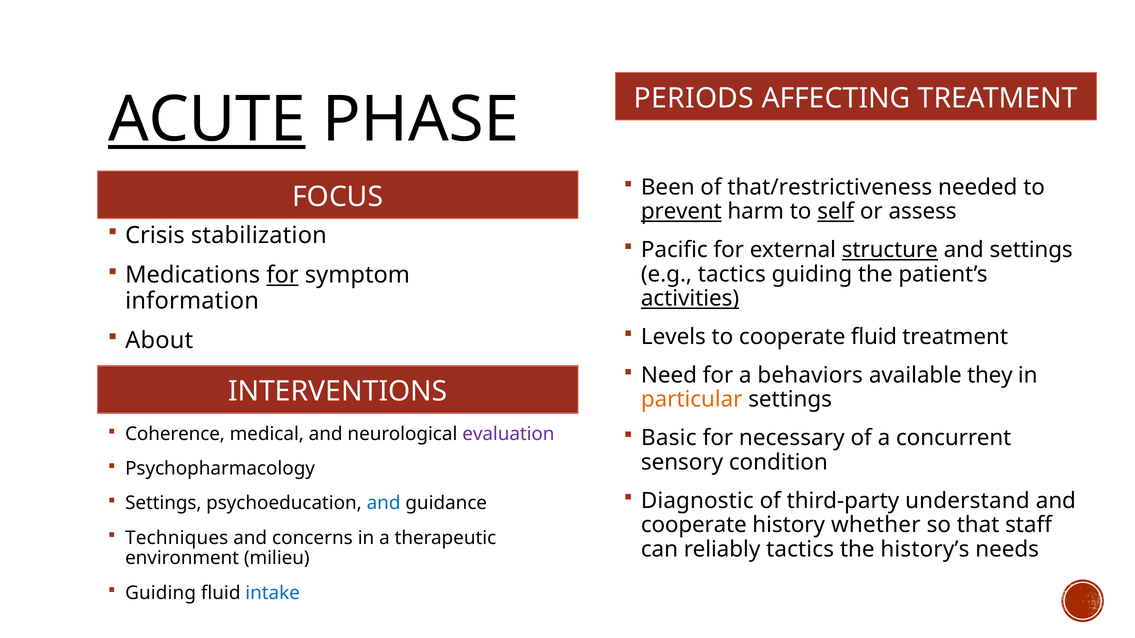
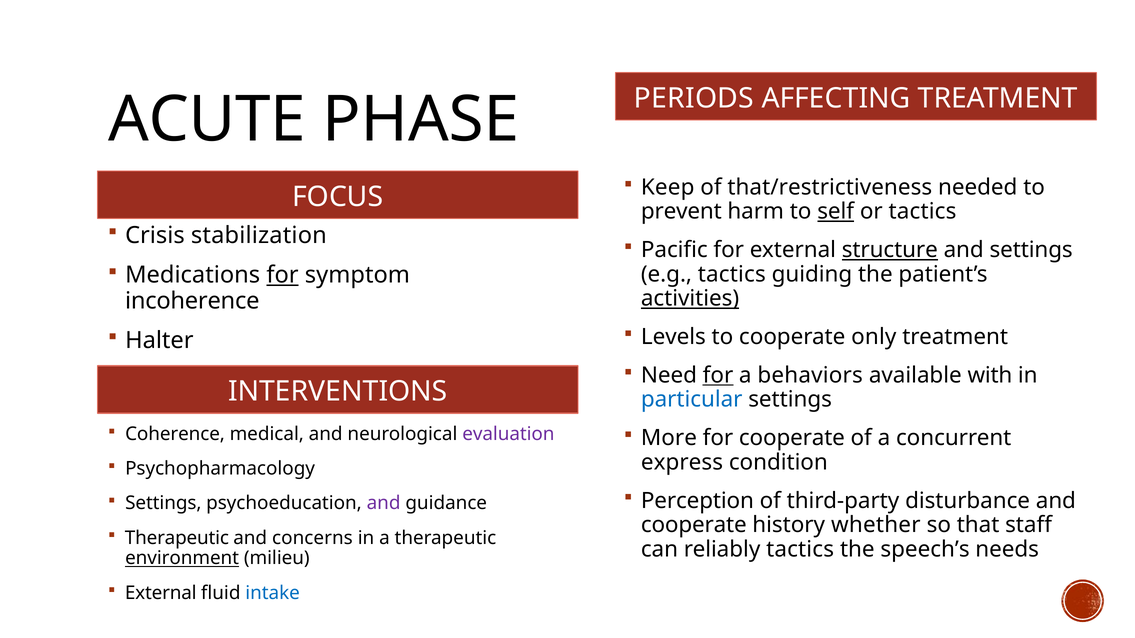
ACUTE underline: present -> none (207, 120)
Been: Been -> Keep (668, 187)
prevent underline: present -> none (681, 212)
or assess: assess -> tactics (922, 212)
information: information -> incoherence (192, 301)
cooperate fluid: fluid -> only (874, 337)
About: About -> Halter (159, 341)
for underline: none -> present (718, 376)
they: they -> with (990, 376)
particular colour: orange -> blue (692, 400)
Basic: Basic -> More (669, 438)
for necessary: necessary -> cooperate (792, 438)
sensory: sensory -> express (682, 463)
Diagnostic: Diagnostic -> Perception (697, 501)
understand: understand -> disturbance (968, 501)
and colour: blue -> purple (384, 504)
Techniques: Techniques -> Therapeutic (177, 538)
history’s: history’s -> speech’s (925, 549)
environment underline: none -> present (182, 559)
Guiding: Guiding -> External (161, 593)
